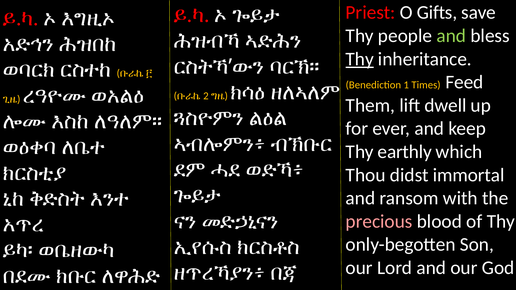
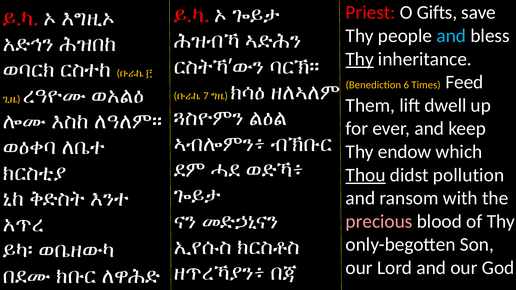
and colour: light green -> light blue (451, 36)
1: 1 -> 6 (406, 85)
2: 2 -> 7 (206, 96)
earthly: earthly -> endow (405, 152)
Thou underline: none -> present (366, 175)
immortal: immortal -> pollution (469, 175)
